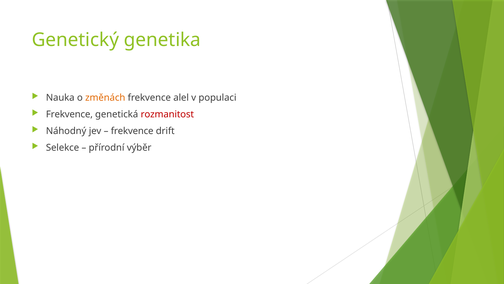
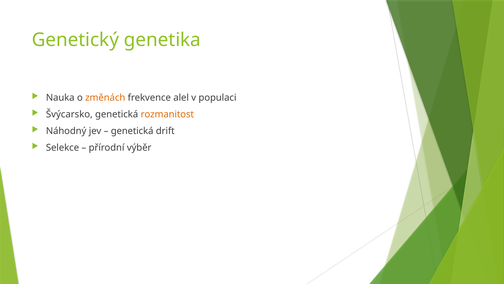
Frekvence: Frekvence -> Švýcarsko (69, 114)
rozmanitost colour: red -> orange (167, 114)
frekvence: frekvence -> genetická (132, 131)
